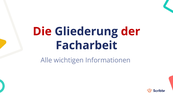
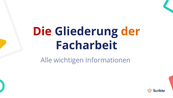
der colour: red -> orange (131, 31)
